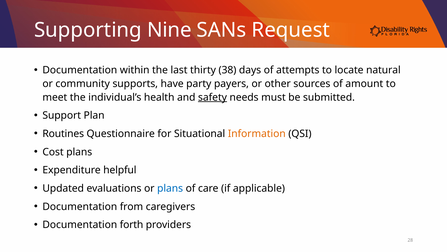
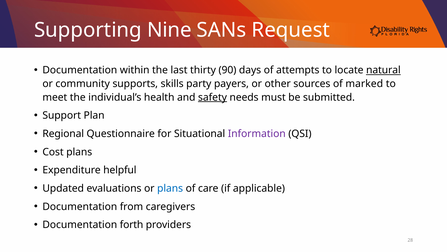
38: 38 -> 90 (227, 70)
natural underline: none -> present (383, 70)
have: have -> skills (172, 84)
amount: amount -> marked (364, 84)
Routines: Routines -> Regional (63, 133)
Information colour: orange -> purple (257, 133)
